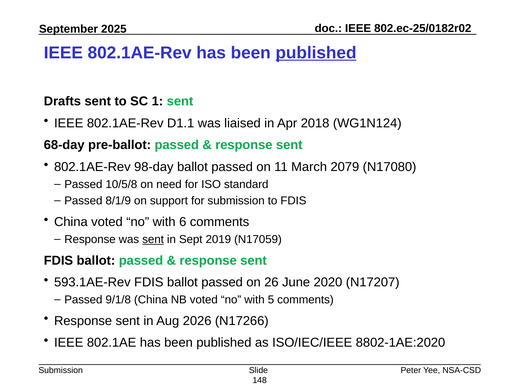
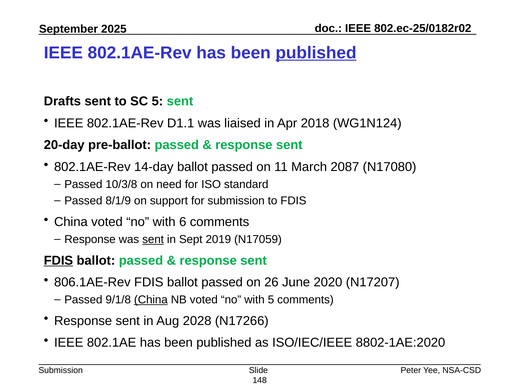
SC 1: 1 -> 5 (157, 101)
68-day: 68-day -> 20-day (64, 145)
98-day: 98-day -> 14-day (154, 167)
2079: 2079 -> 2087 (345, 167)
10/5/8: 10/5/8 -> 10/3/8 (121, 184)
FDIS underline: none -> present (58, 261)
593.1AE-Rev: 593.1AE-Rev -> 806.1AE-Rev (92, 282)
China underline: none -> present (151, 300)
2026: 2026 -> 2028 (197, 321)
